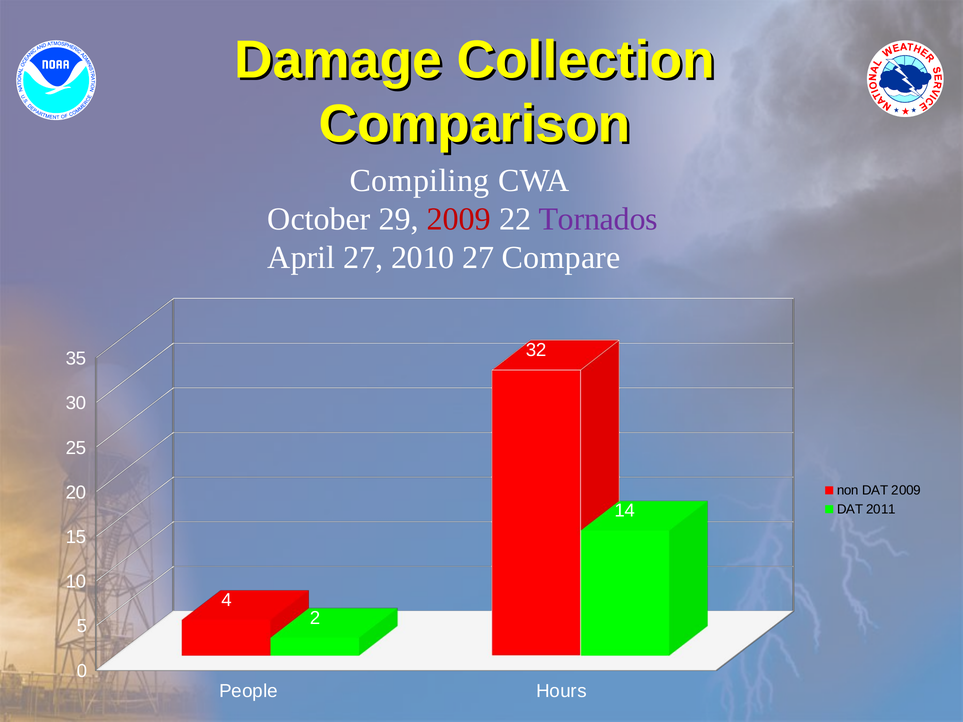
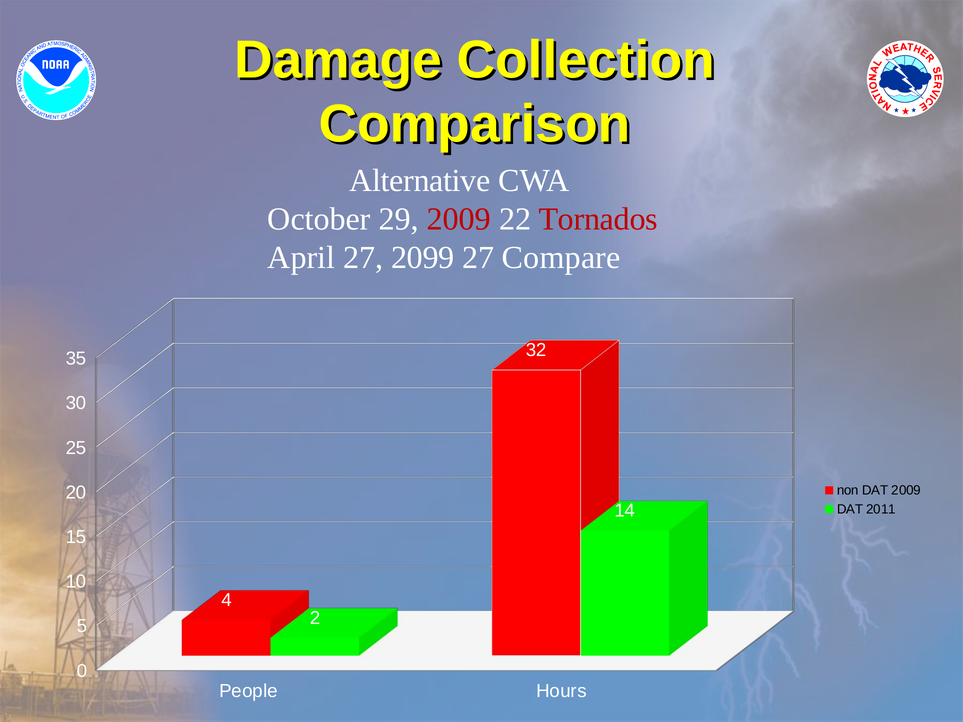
Compiling: Compiling -> Alternative (420, 181)
Tornados colour: purple -> red (598, 219)
2010: 2010 -> 2099 (423, 258)
